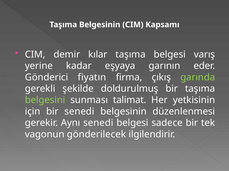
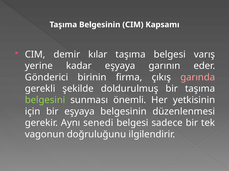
fiyatın: fiyatın -> birinin (92, 78)
garında colour: light green -> pink (198, 78)
talimat: talimat -> önemli (130, 100)
bir senedi: senedi -> eşyaya (79, 112)
gönderilecek: gönderilecek -> doğruluğunu (96, 135)
